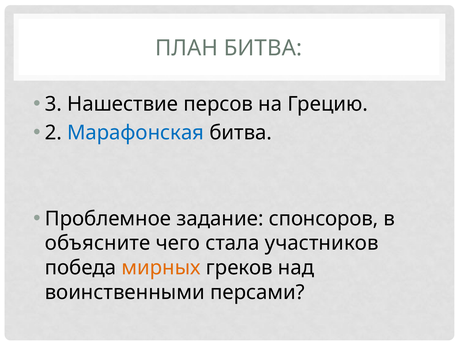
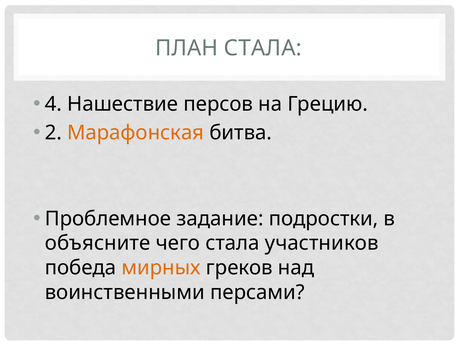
ПЛАН БИТВА: БИТВА -> СТАЛА (263, 48)
3: 3 -> 4 (53, 104)
Марафонская colour: blue -> orange (136, 133)
спонсоров: спонсоров -> подростки (324, 218)
